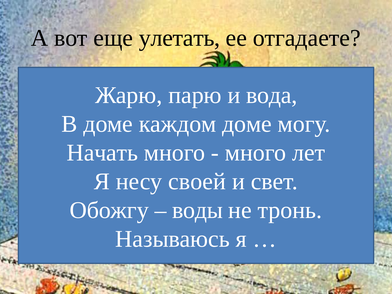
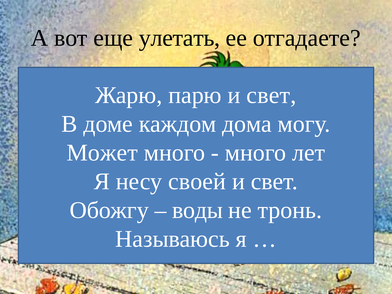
парю и вода: вода -> свет (271, 95)
каждом доме: доме -> дома (247, 124)
Начать: Начать -> Может (102, 153)
